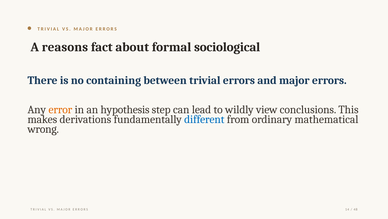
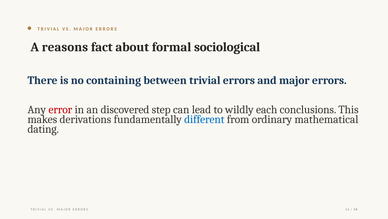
error colour: orange -> red (60, 109)
hypothesis: hypothesis -> discovered (125, 109)
view: view -> each (267, 109)
wrong: wrong -> dating (43, 129)
